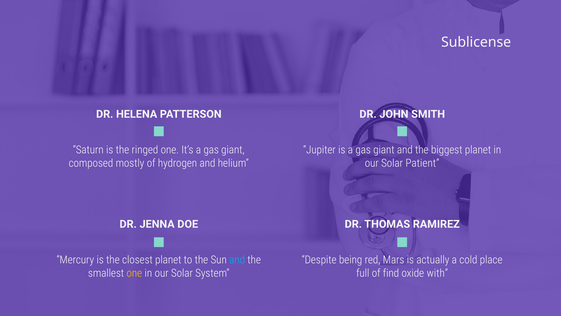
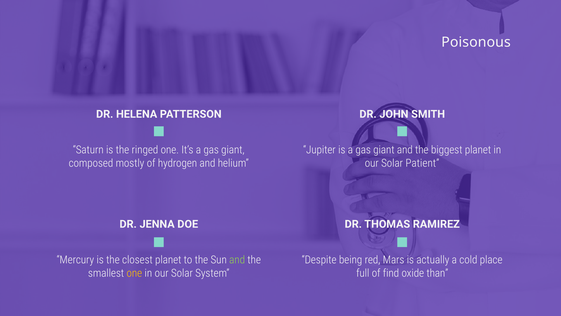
Sublicense: Sublicense -> Poisonous (476, 42)
and colour: light blue -> light green (237, 260)
with: with -> than (437, 273)
